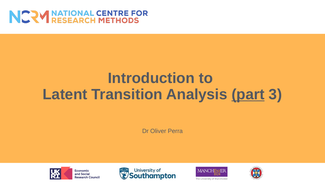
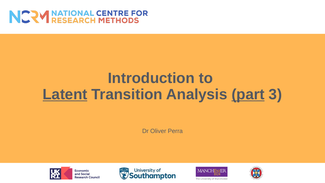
Latent underline: none -> present (65, 94)
